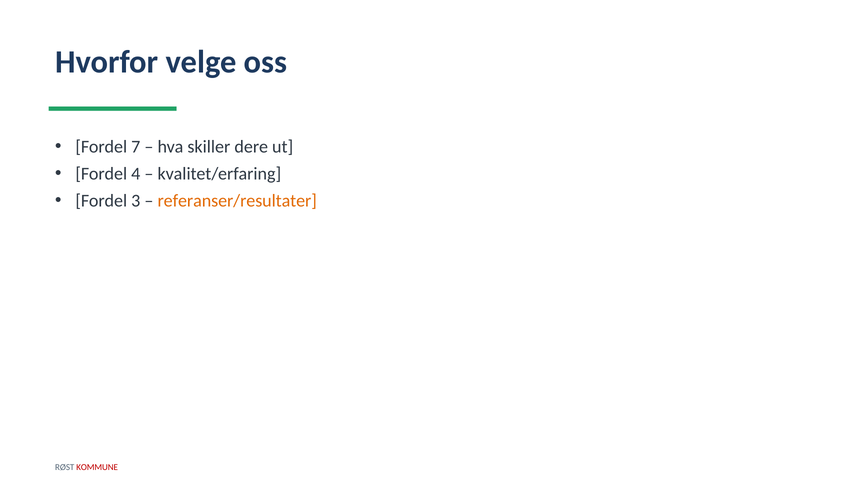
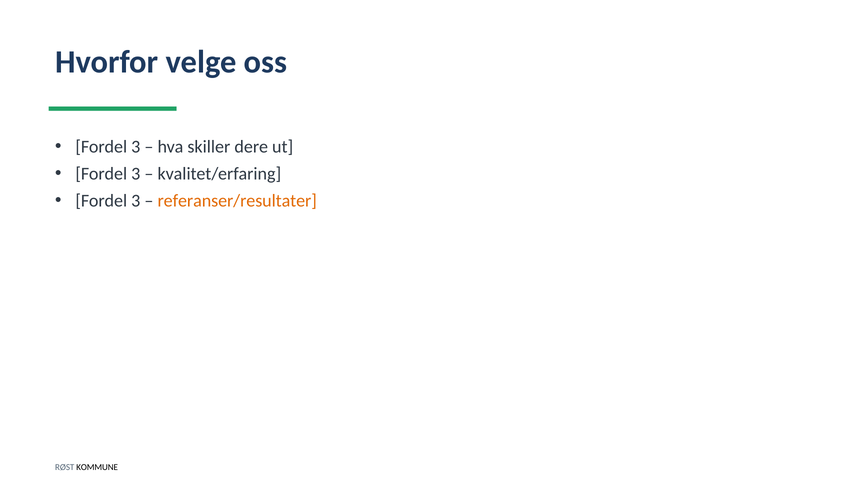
7: 7 -> 3 (136, 147)
4: 4 -> 3 (136, 174)
KOMMUNE colour: red -> black (97, 467)
